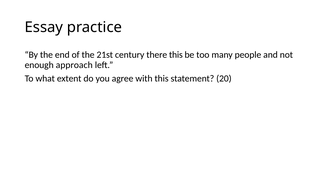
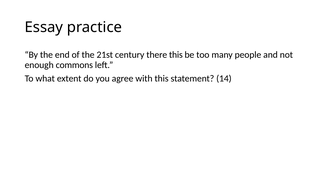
approach: approach -> commons (74, 65)
20: 20 -> 14 (224, 79)
